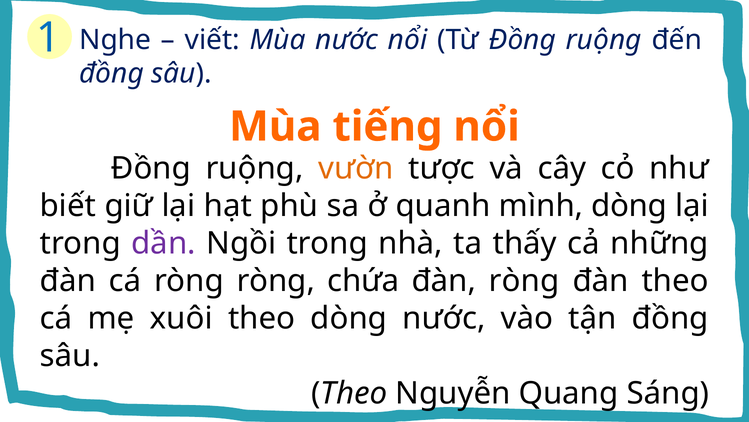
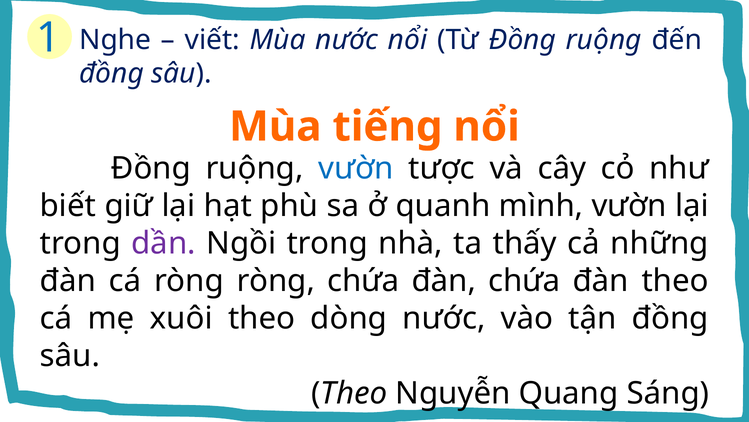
vườn colour: orange -> blue (356, 168)
mình dòng: dòng -> vườn (629, 206)
đàn ròng: ròng -> chứa (525, 281)
